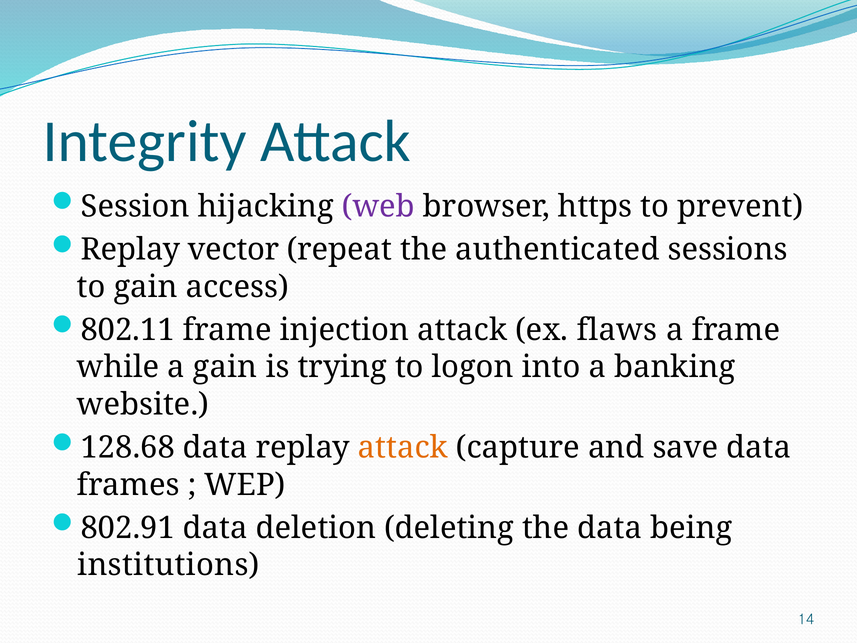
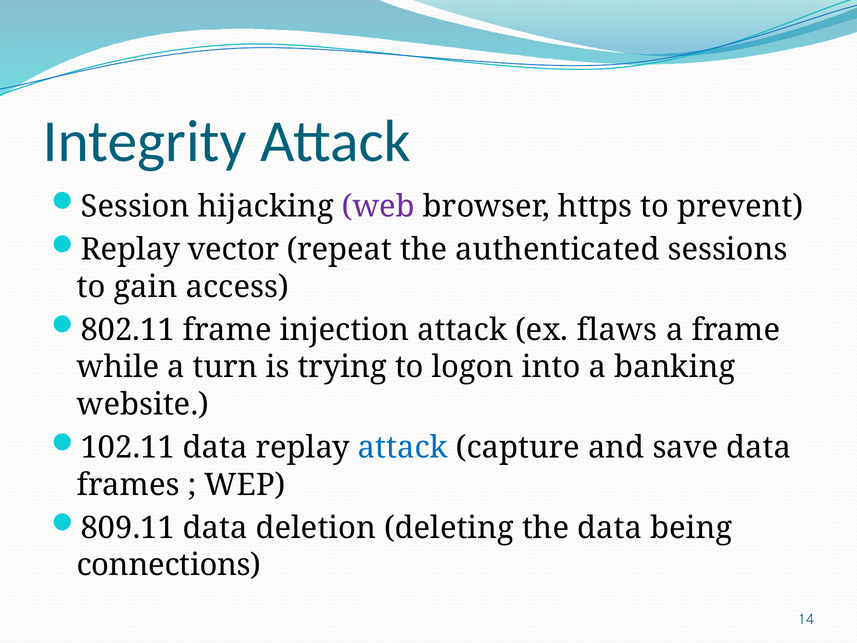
a gain: gain -> turn (225, 367)
128.68: 128.68 -> 102.11 (128, 448)
attack colour: orange -> blue (403, 448)
802.91: 802.91 -> 809.11 (128, 528)
institutions: institutions -> connections (169, 565)
